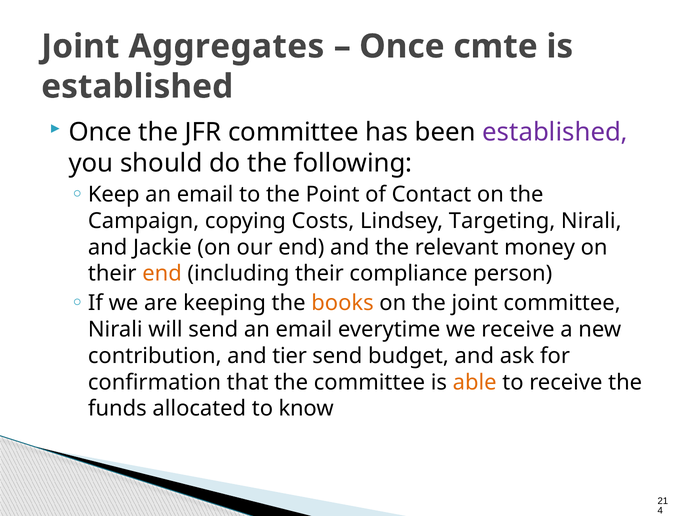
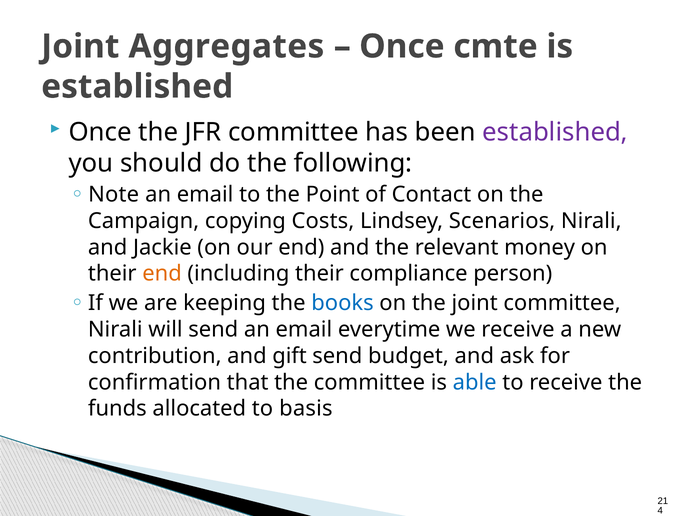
Keep: Keep -> Note (114, 195)
Targeting: Targeting -> Scenarios (502, 221)
books colour: orange -> blue (343, 303)
tier: tier -> gift (290, 356)
able colour: orange -> blue (475, 382)
know: know -> basis (306, 409)
